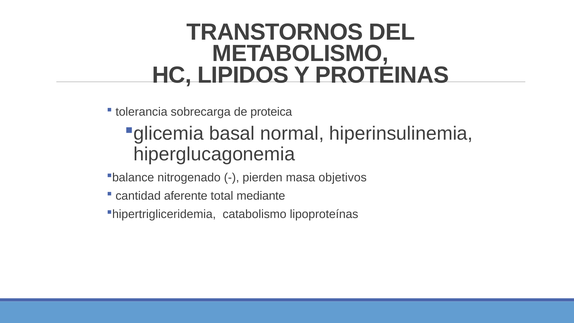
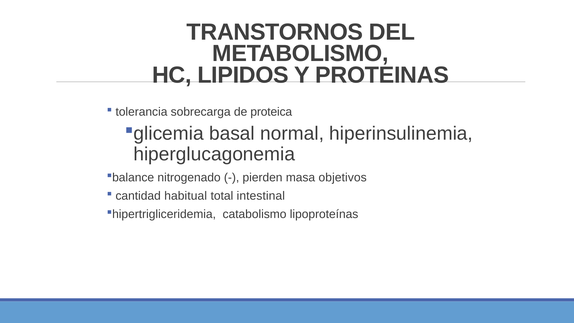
aferente: aferente -> habitual (186, 196)
mediante: mediante -> intestinal (261, 196)
